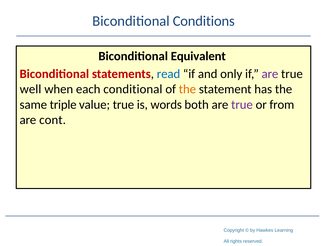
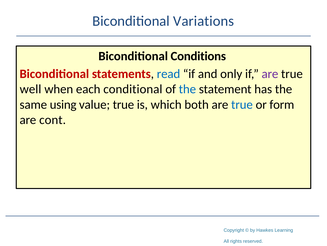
Conditions: Conditions -> Variations (204, 21)
Equivalent: Equivalent -> Conditions (198, 56)
the colour: orange -> blue (187, 89)
triple: triple -> using (63, 104)
words: words -> which (166, 104)
true colour: purple -> blue (242, 104)
from: from -> form (282, 104)
